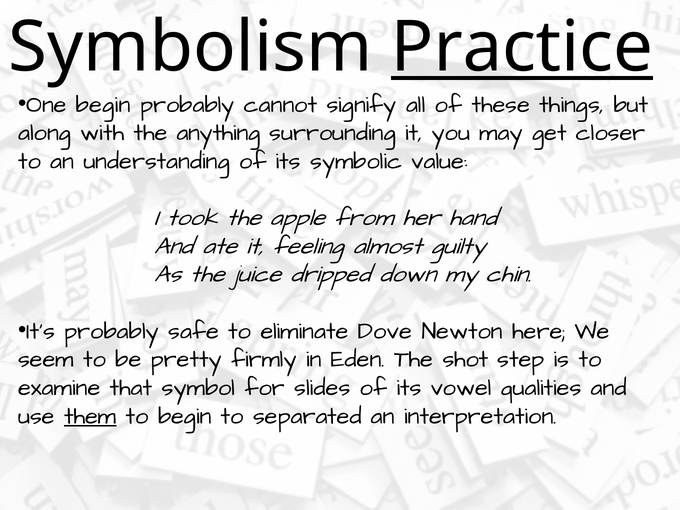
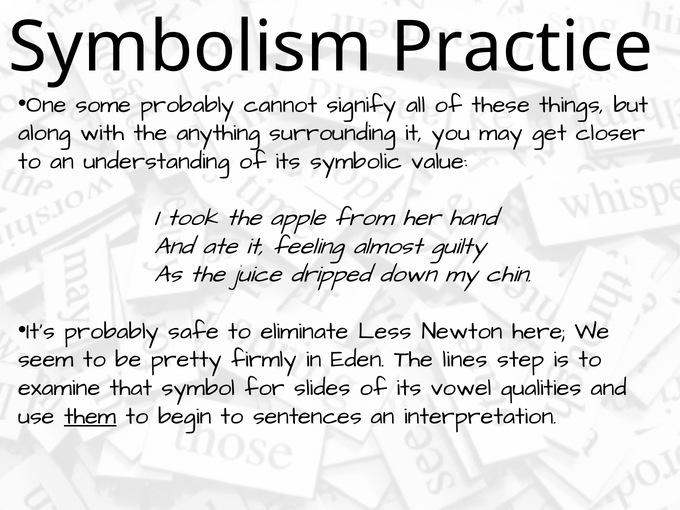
Practice underline: present -> none (522, 47)
One begin: begin -> some (103, 104)
Dove: Dove -> Less (385, 331)
shot: shot -> lines (465, 359)
separated: separated -> sentences (307, 416)
